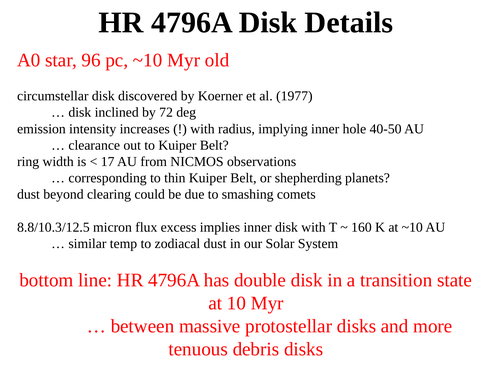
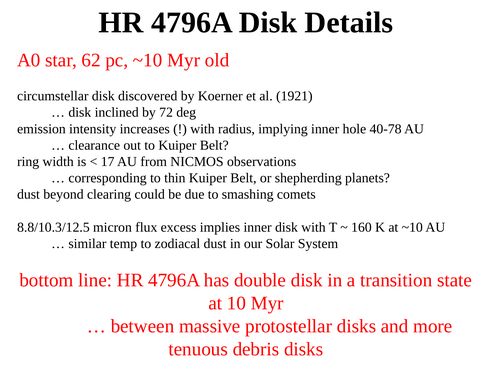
96: 96 -> 62 (91, 60)
1977: 1977 -> 1921 (294, 96)
40-50: 40-50 -> 40-78 (386, 129)
